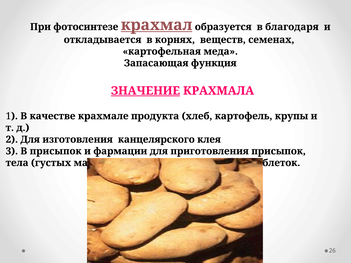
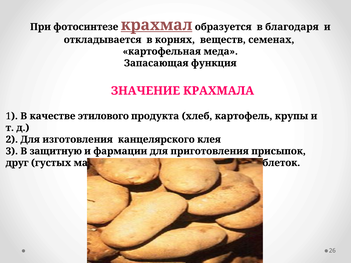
ЗНАЧЕНИЕ underline: present -> none (146, 91)
крахмале: крахмале -> этилового (103, 116)
В присыпок: присыпок -> защитную (56, 151)
тела: тела -> друг (17, 163)
